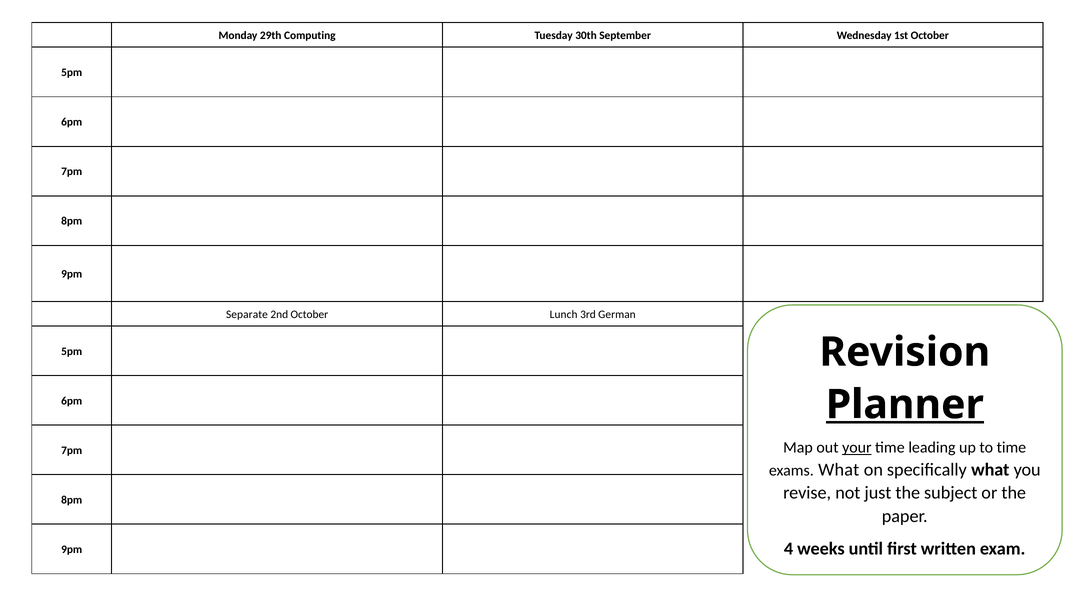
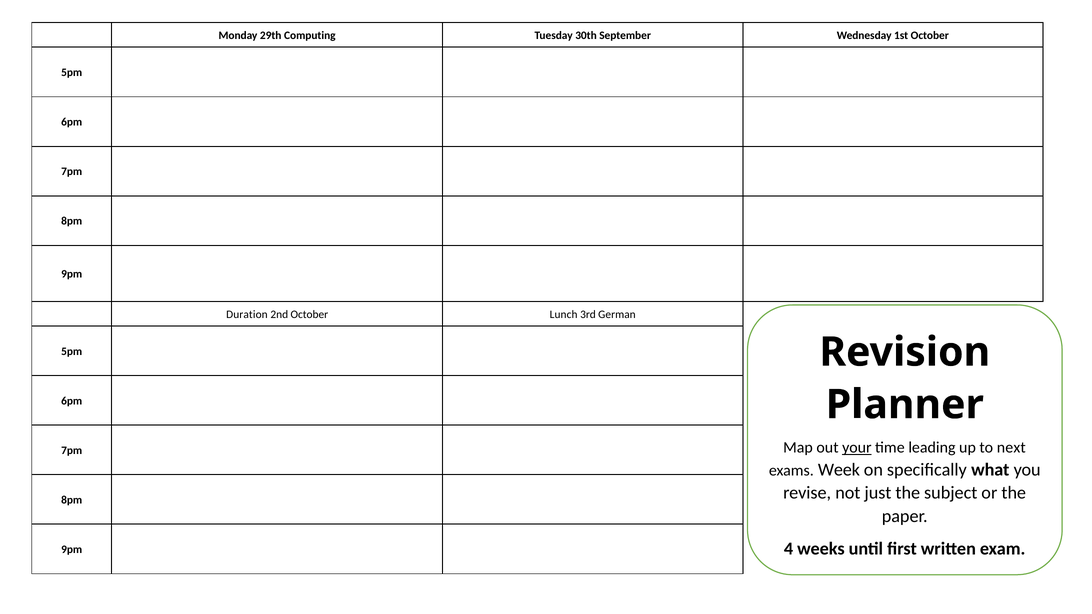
Separate: Separate -> Duration (247, 314)
Planner underline: present -> none (905, 405)
to time: time -> next (1011, 448)
exams What: What -> Week (839, 470)
